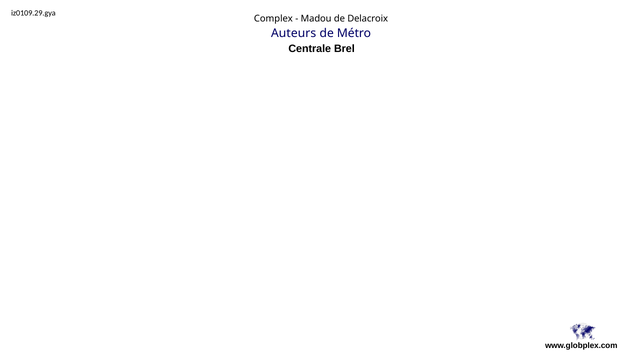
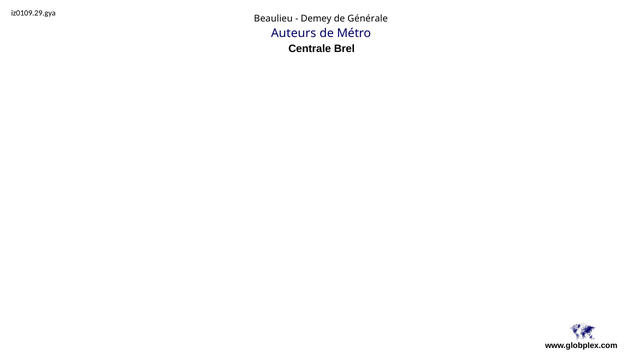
Complex: Complex -> Beaulieu (273, 19)
Madou: Madou -> Demey (316, 19)
Delacroix: Delacroix -> Générale (368, 19)
